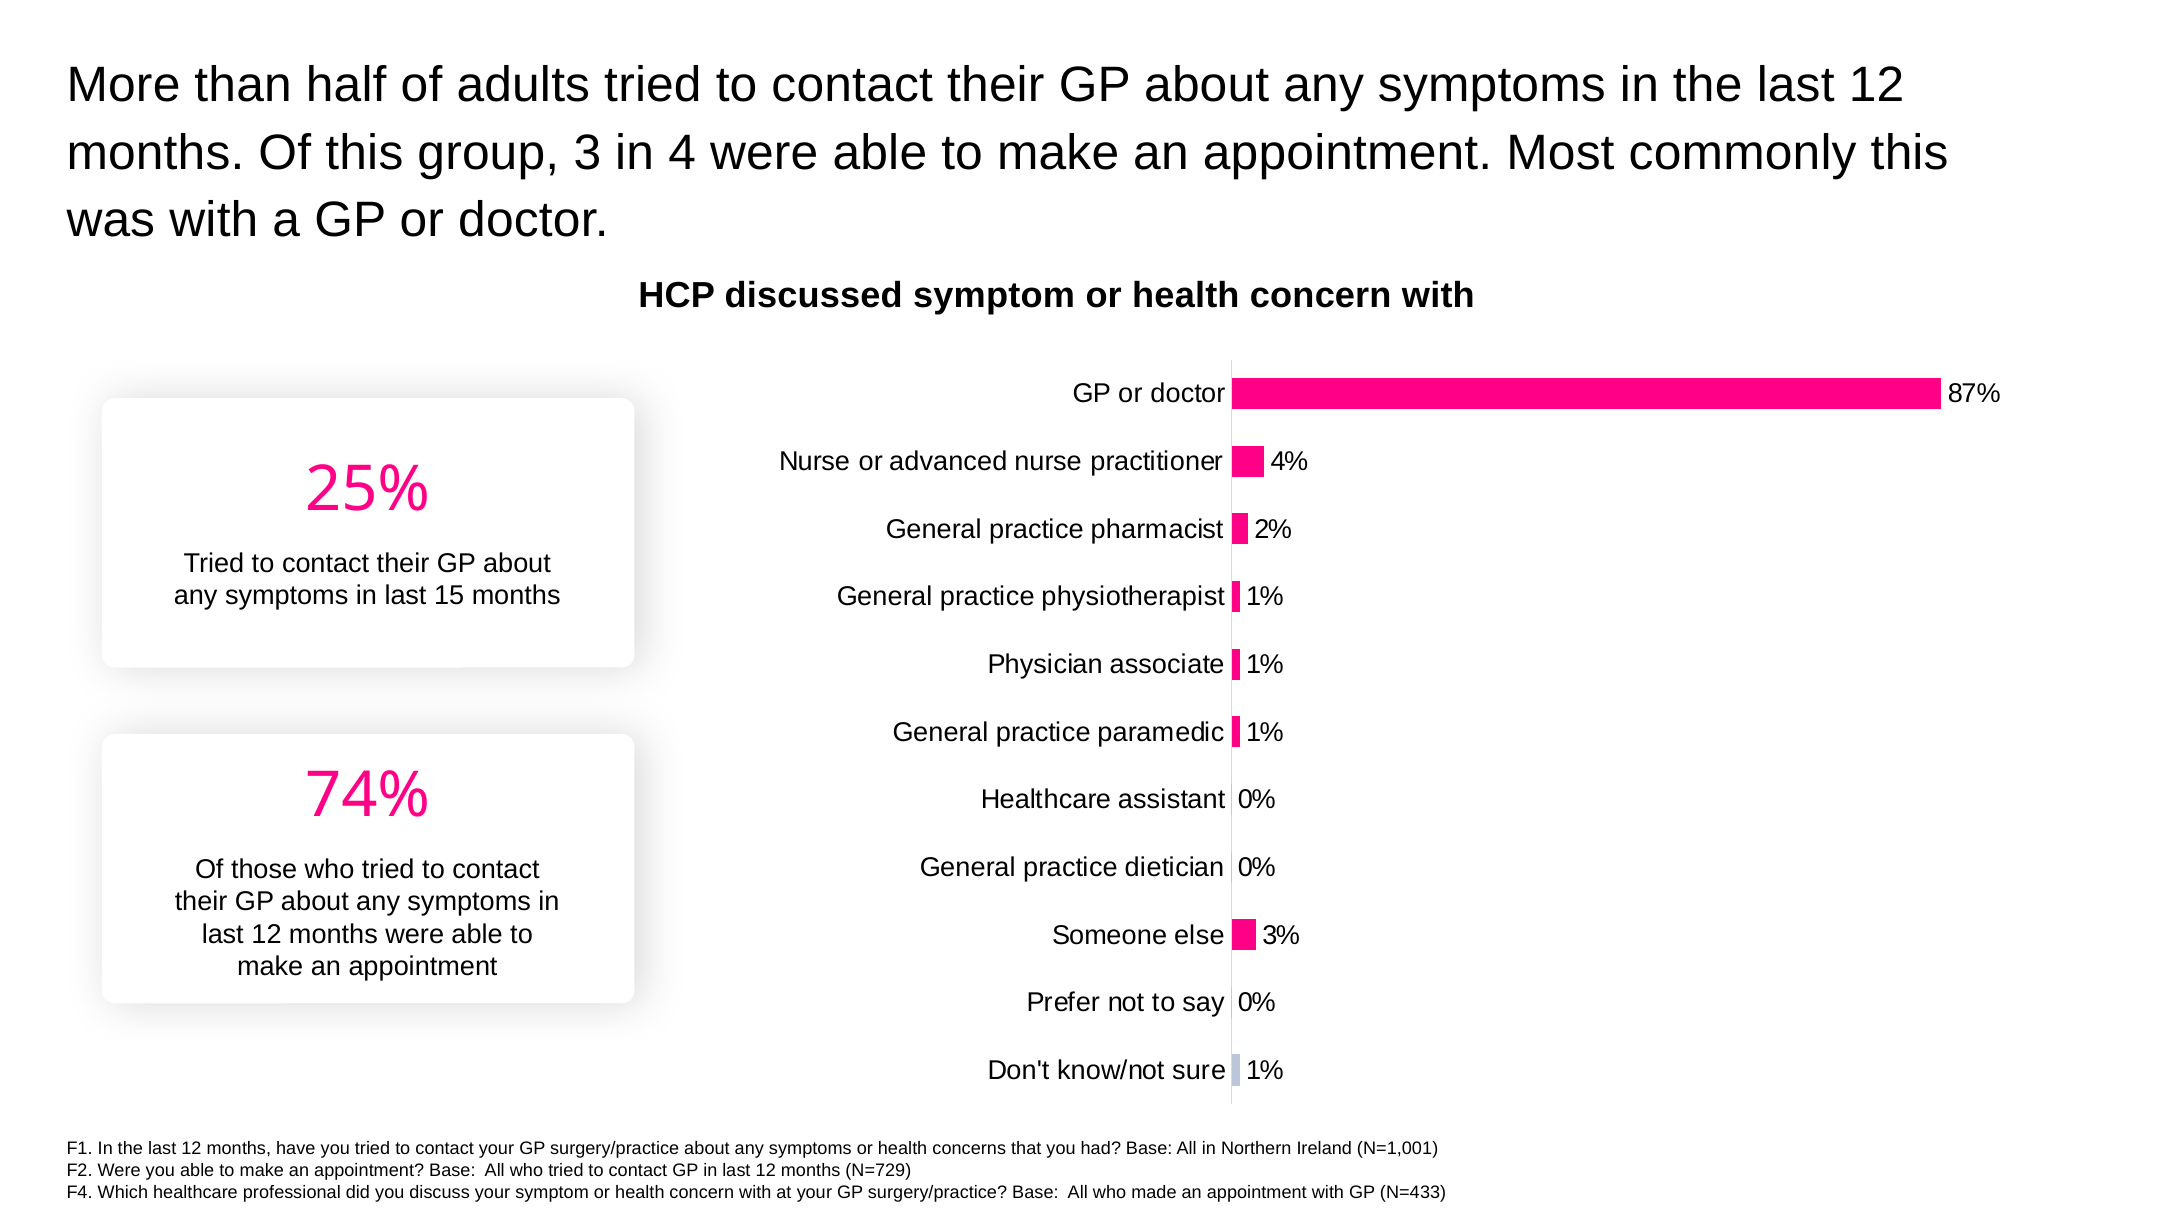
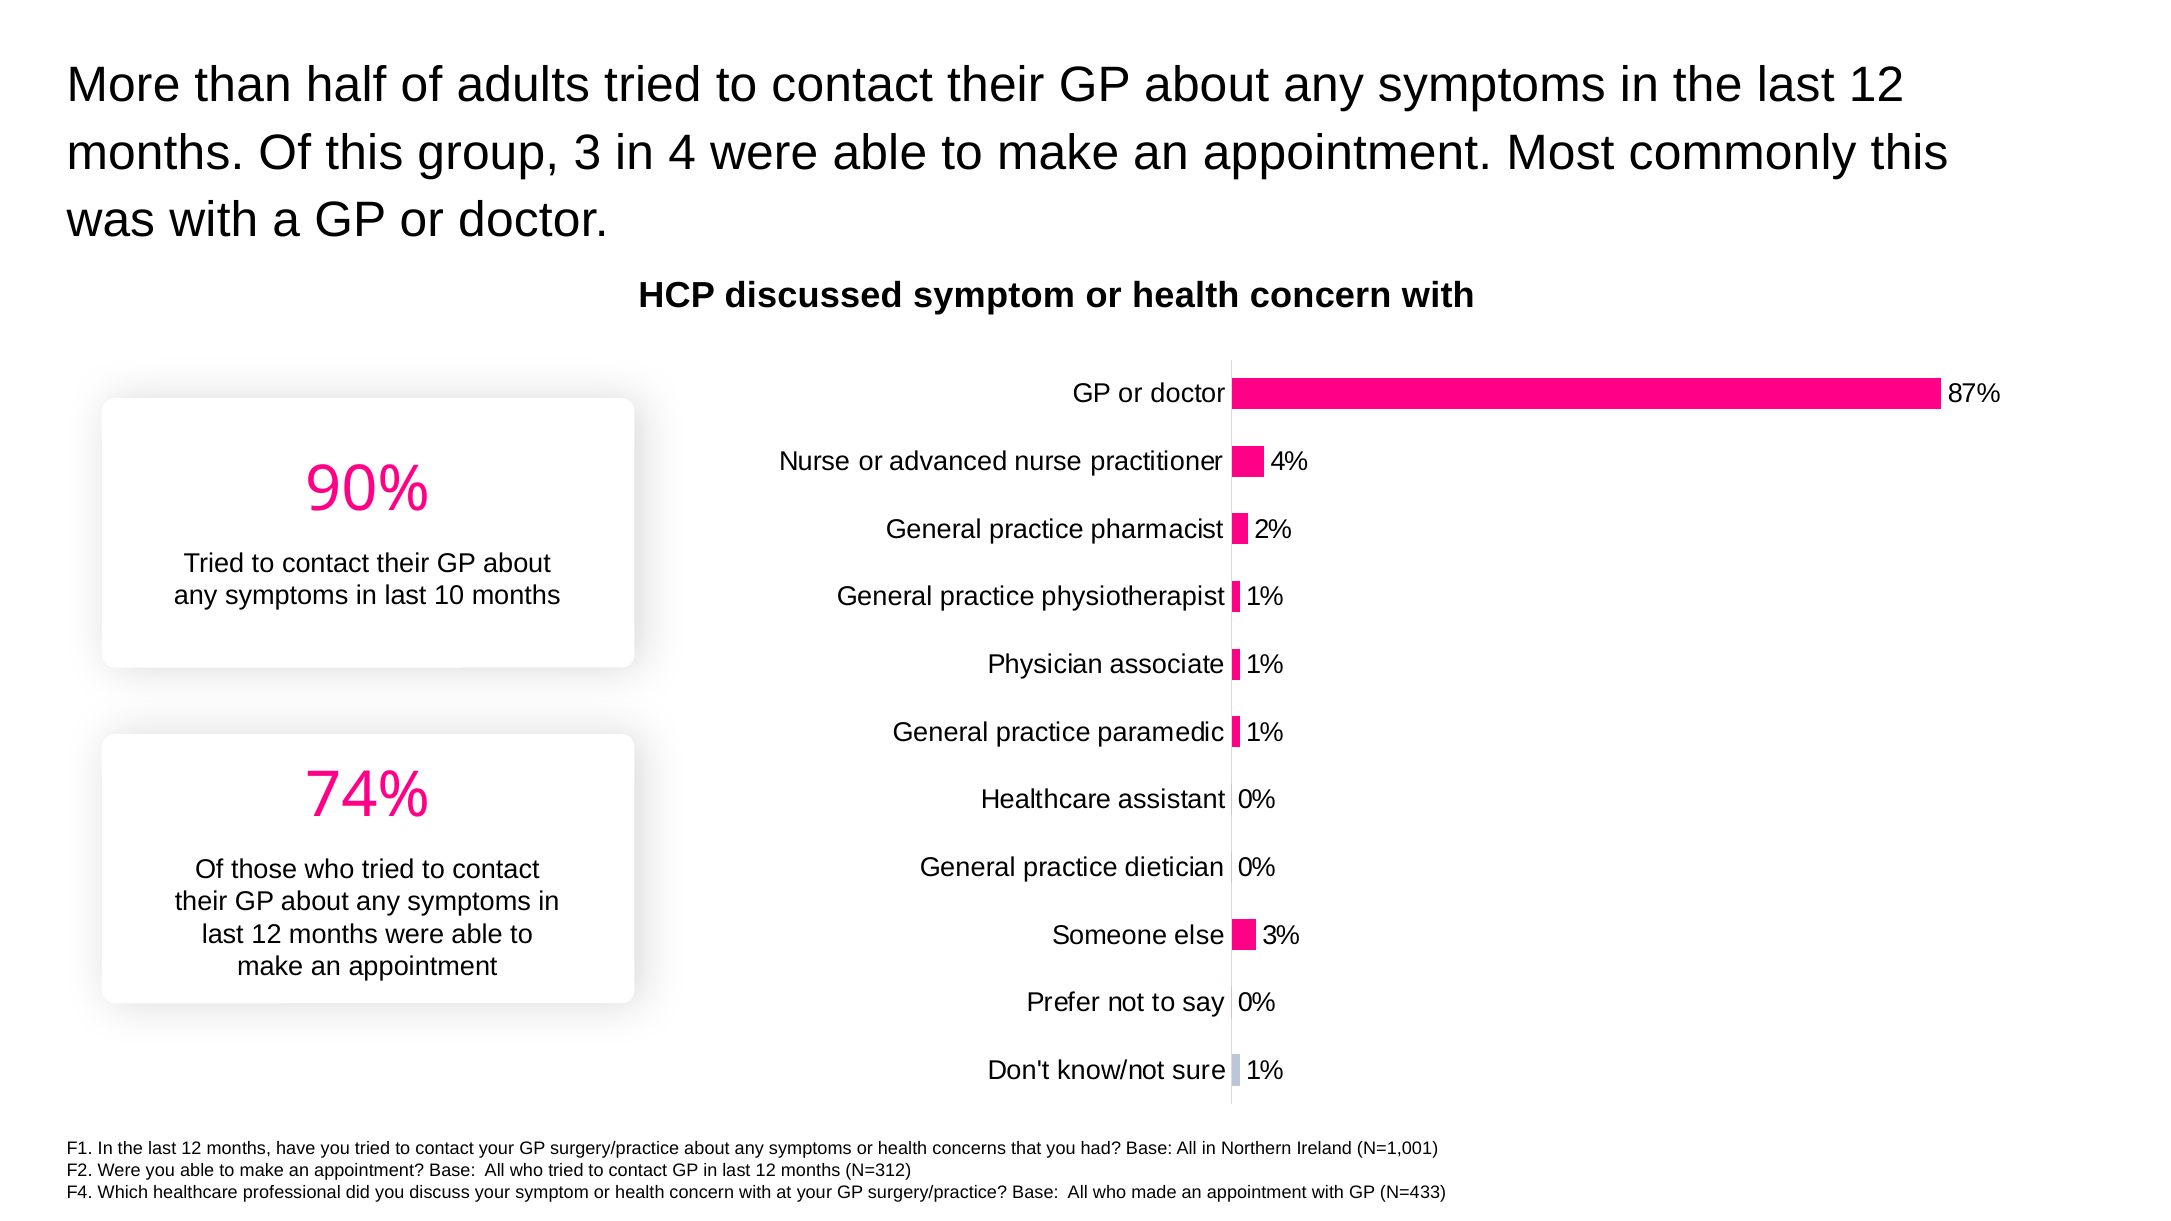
25%: 25% -> 90% (368, 490)
15: 15 -> 10 (449, 596)
N=729: N=729 -> N=312 (878, 1171)
